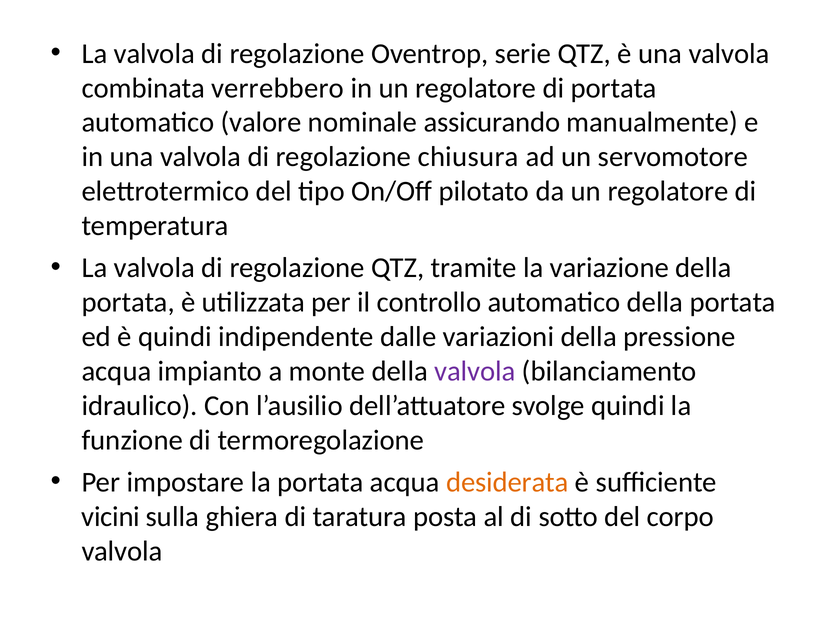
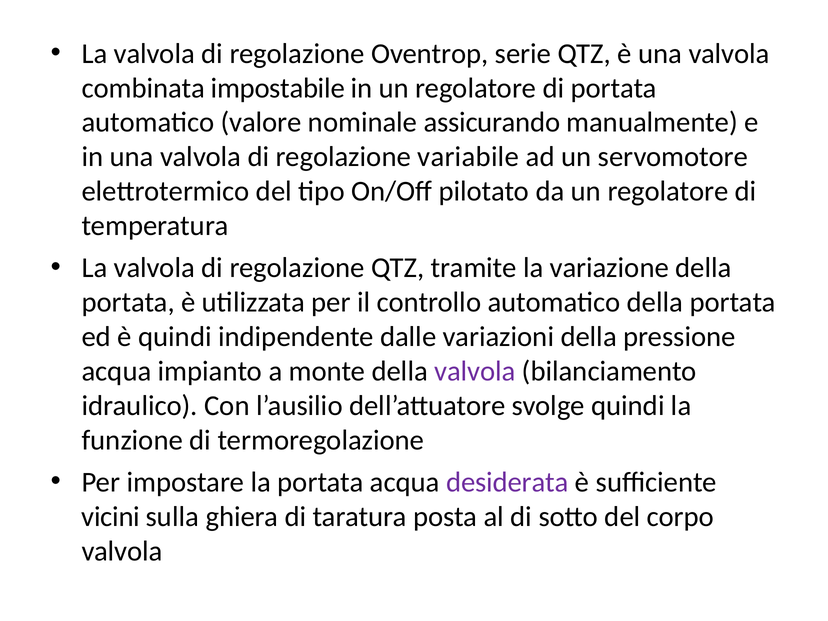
verrebbero: verrebbero -> impostabile (278, 88)
chiusura: chiusura -> variabile (468, 157)
desiderata colour: orange -> purple (507, 482)
